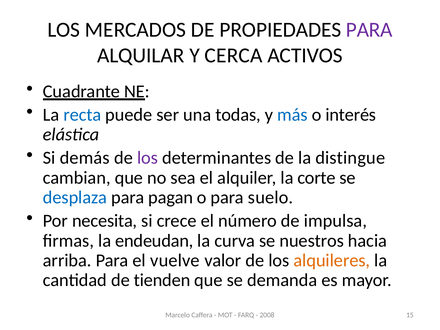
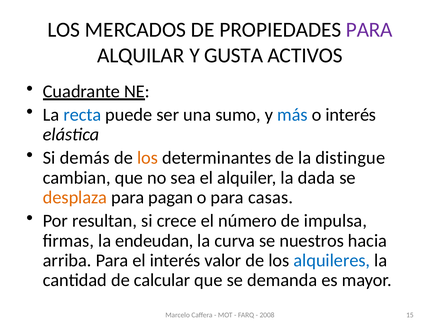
CERCA: CERCA -> GUSTA (234, 55)
todas: todas -> sumo (238, 115)
los colour: purple -> orange (148, 158)
corte: corte -> dada (316, 178)
desplaza colour: blue -> orange (75, 198)
suelo: suelo -> casas (271, 198)
necesita: necesita -> resultan (105, 221)
el vuelve: vuelve -> interés (175, 260)
alquileres colour: orange -> blue (332, 260)
tienden: tienden -> calcular (162, 280)
